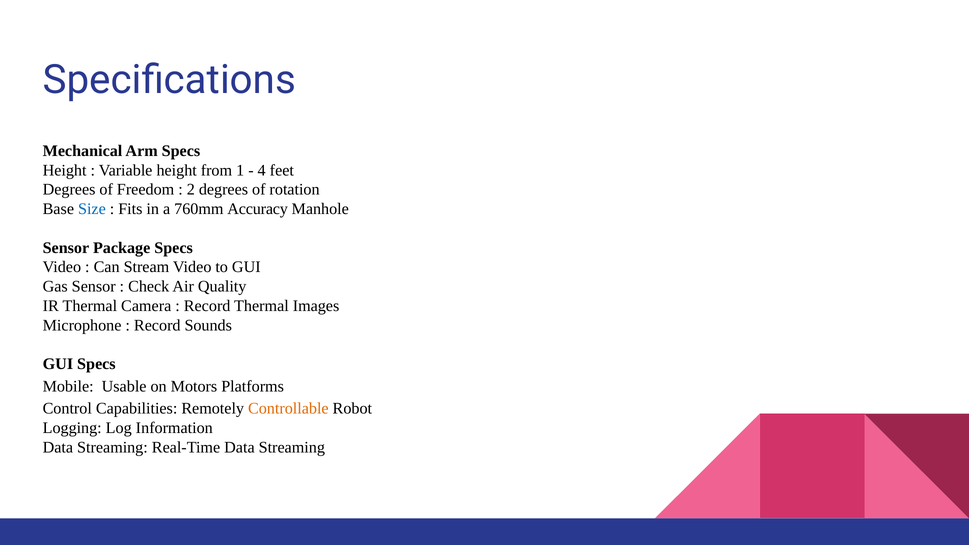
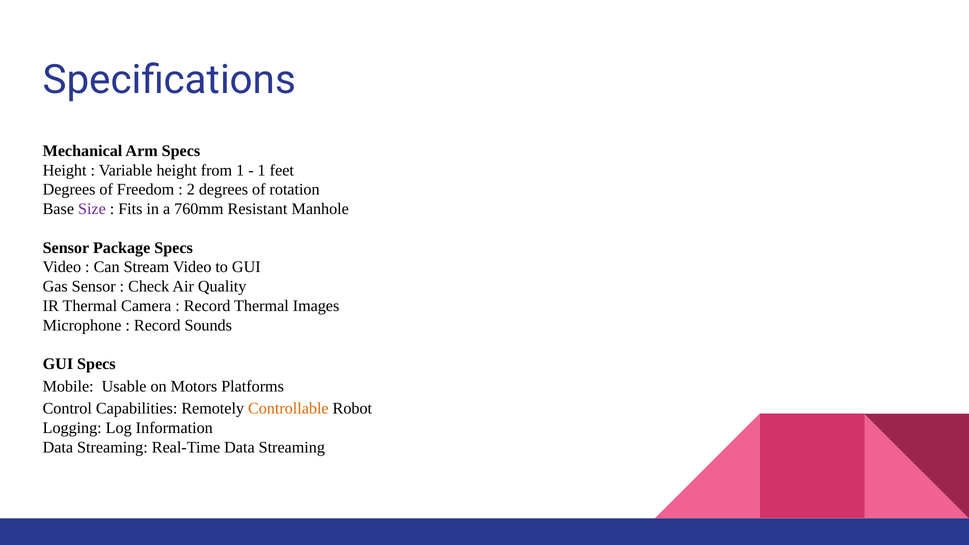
4: 4 -> 1 (262, 170)
Size colour: blue -> purple (92, 209)
Accuracy: Accuracy -> Resistant (257, 209)
